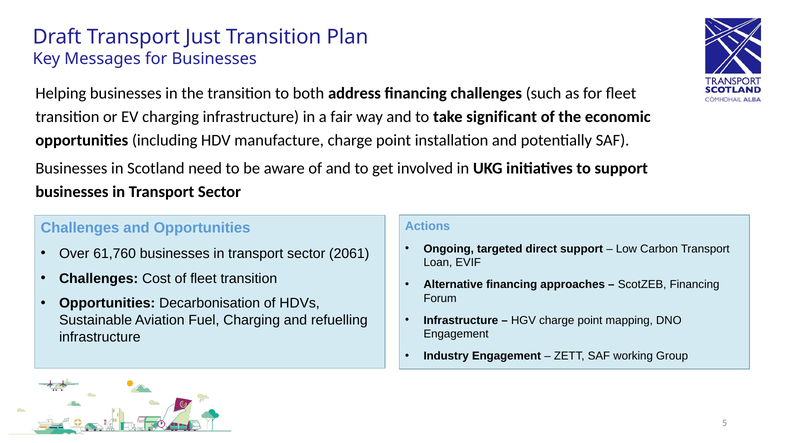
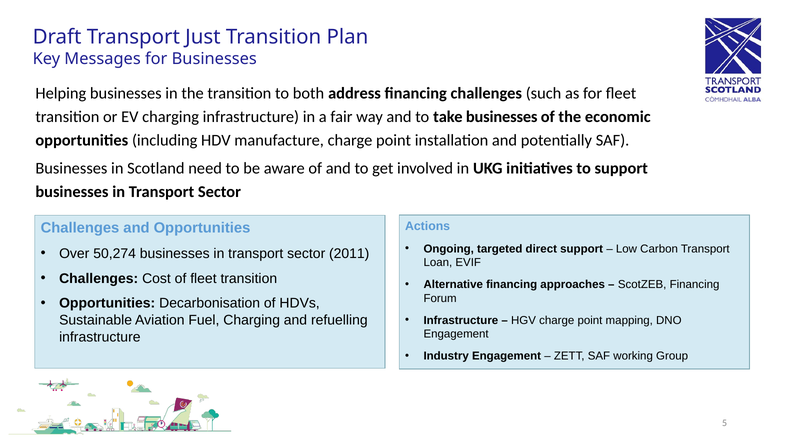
take significant: significant -> businesses (502, 117)
61,760: 61,760 -> 50,274 (115, 253)
2061: 2061 -> 2011 (349, 253)
